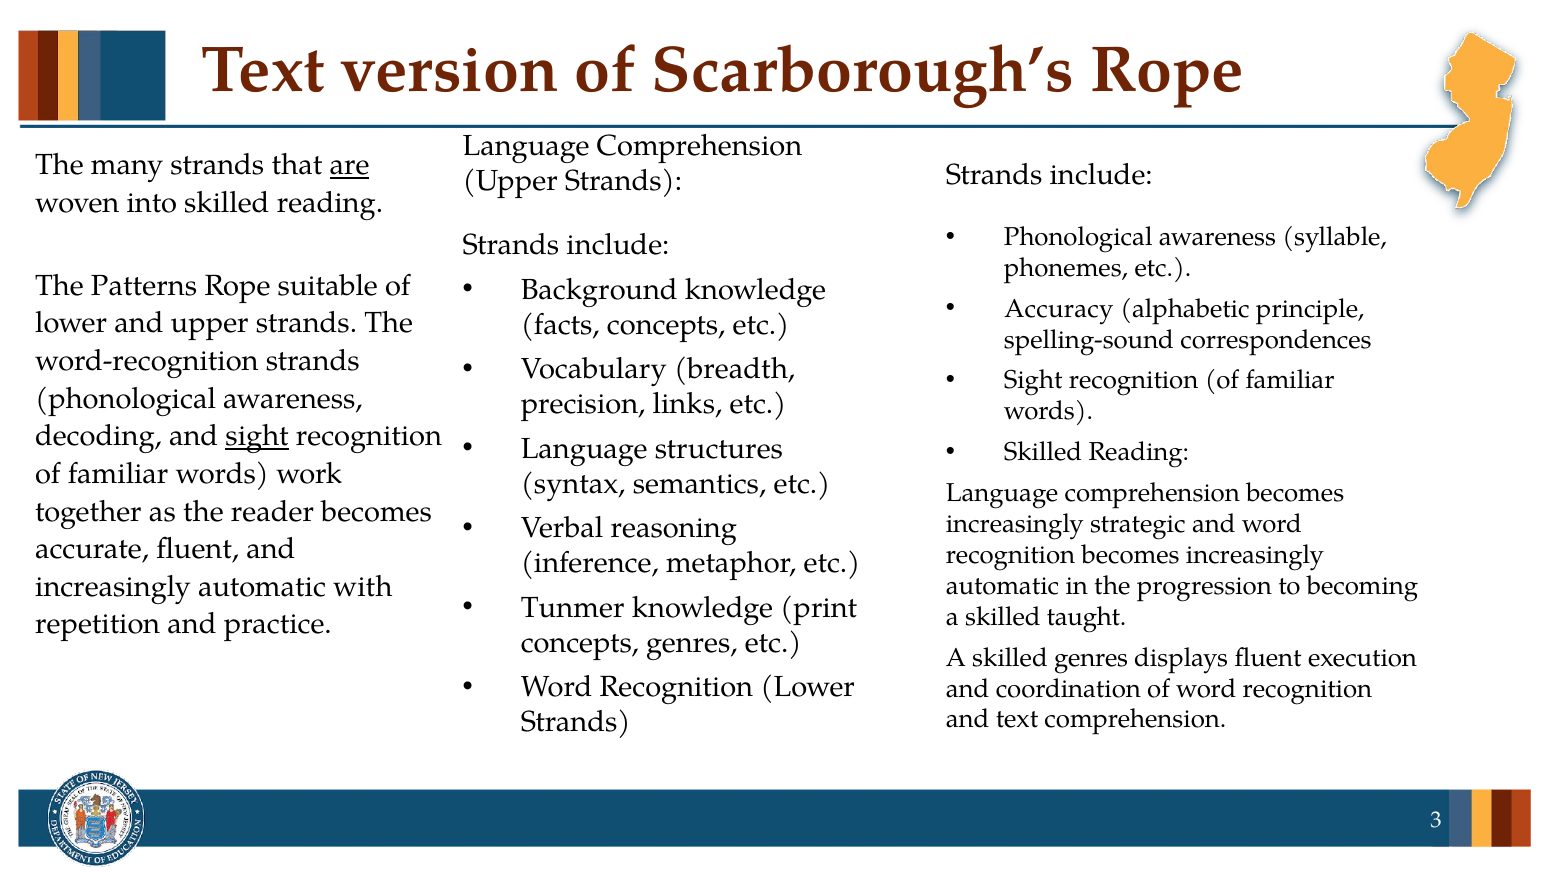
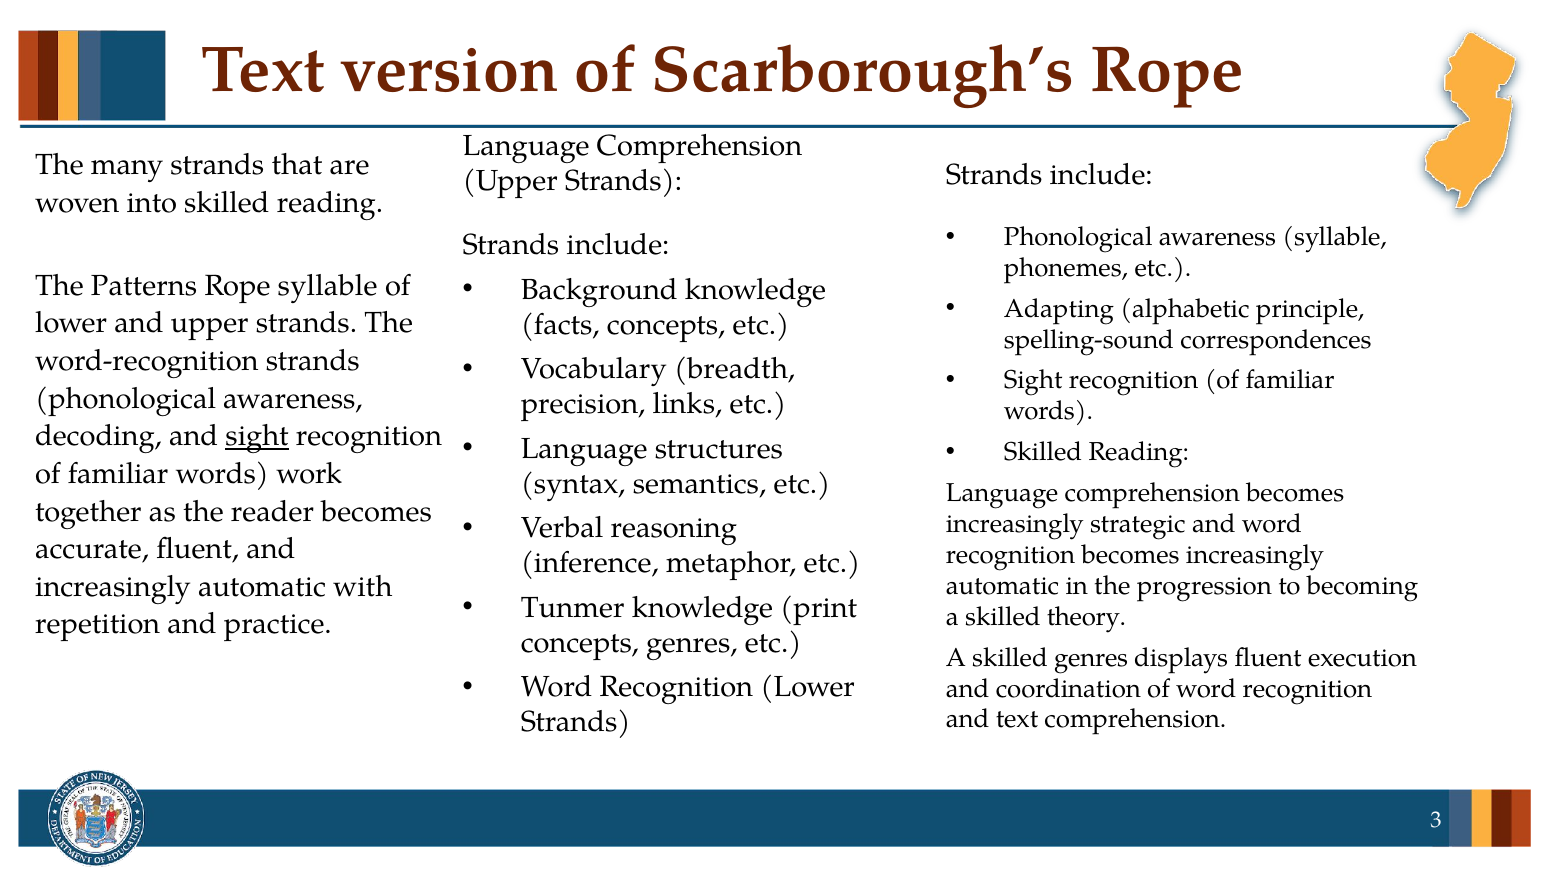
are underline: present -> none (350, 165)
Rope suitable: suitable -> syllable (328, 286)
Accuracy: Accuracy -> Adapting (1059, 309)
taught: taught -> theory (1086, 617)
